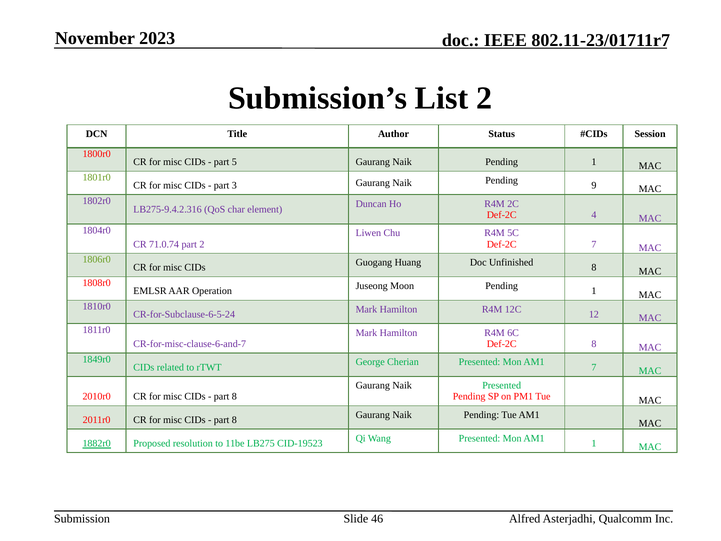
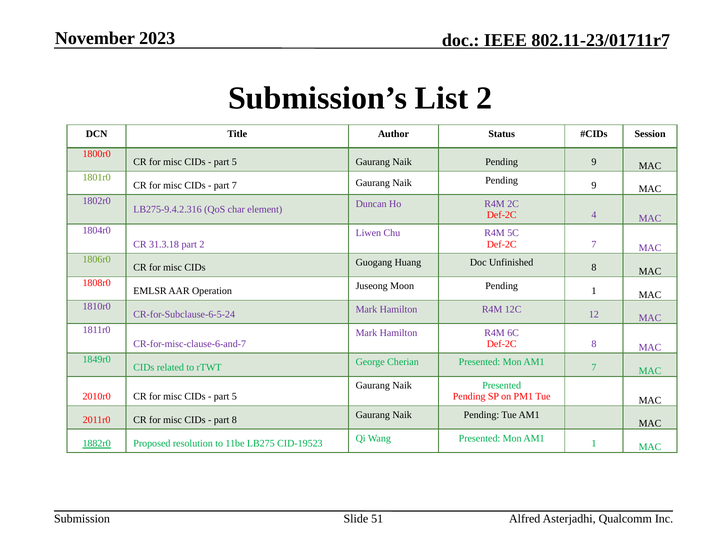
1: 1 -> 9 (594, 162)
part 3: 3 -> 7 (234, 185)
71.0.74: 71.0.74 -> 31.3.18 (164, 244)
8: 8 -> 5 (234, 396)
46: 46 -> 51 (377, 519)
